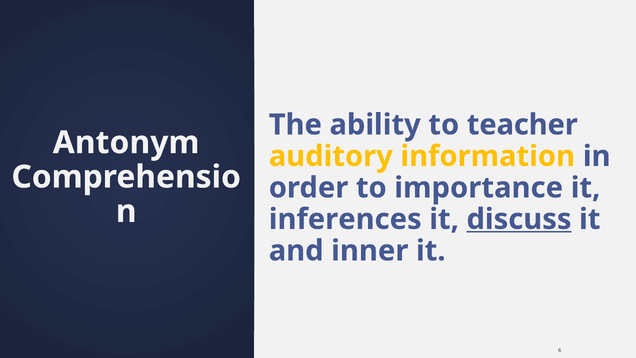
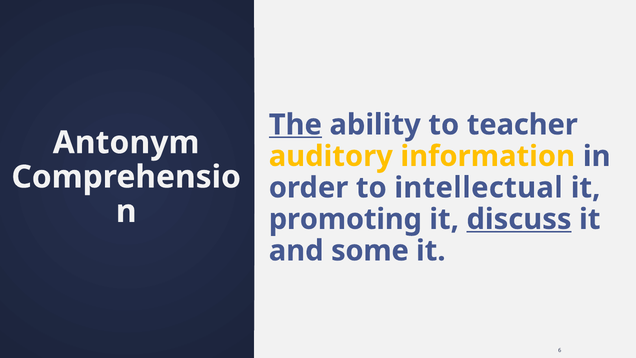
The underline: none -> present (295, 125)
importance: importance -> intellectual (479, 188)
inferences: inferences -> promoting (345, 219)
inner: inner -> some (370, 251)
